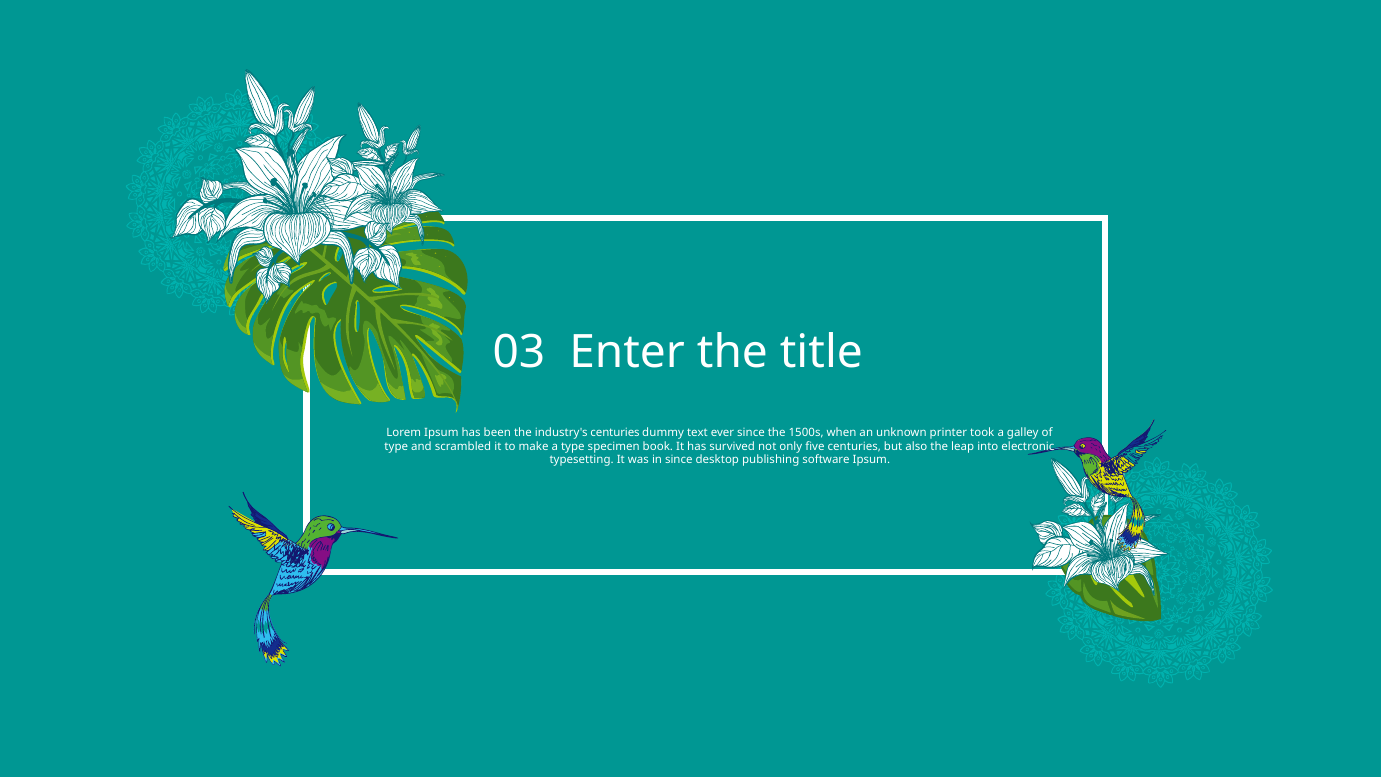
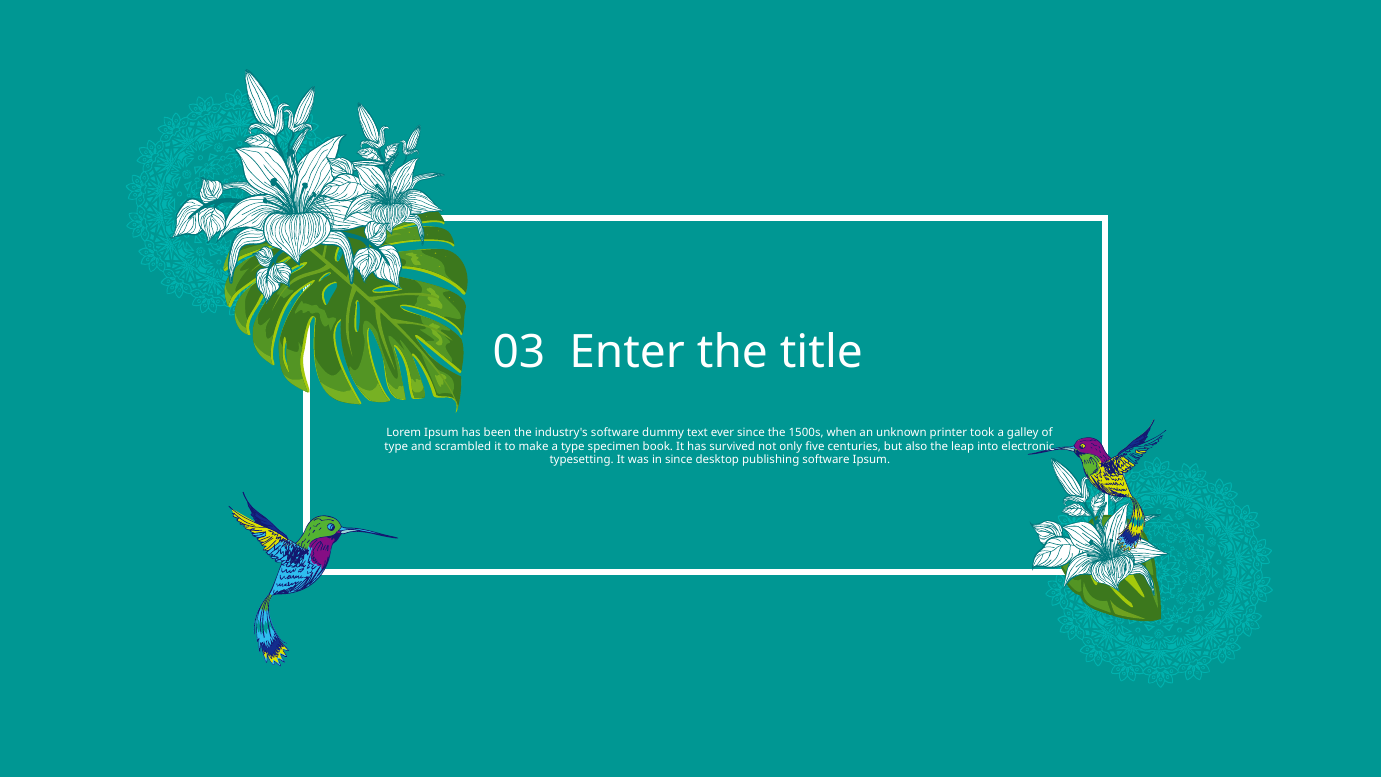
industry's centuries: centuries -> software (615, 433)
